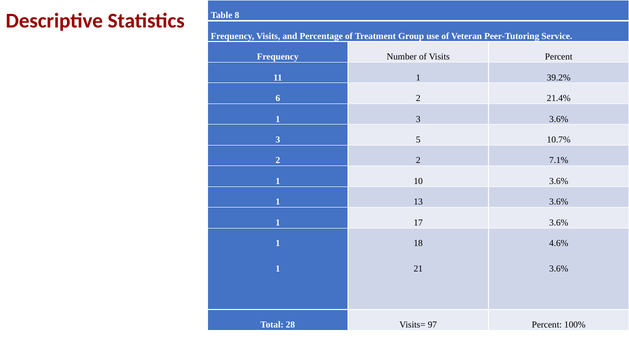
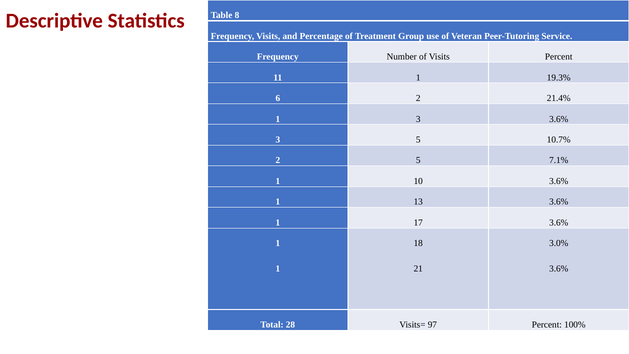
39.2%: 39.2% -> 19.3% (559, 77)
2 2: 2 -> 5 (418, 160)
4.6%: 4.6% -> 3.0% (559, 243)
